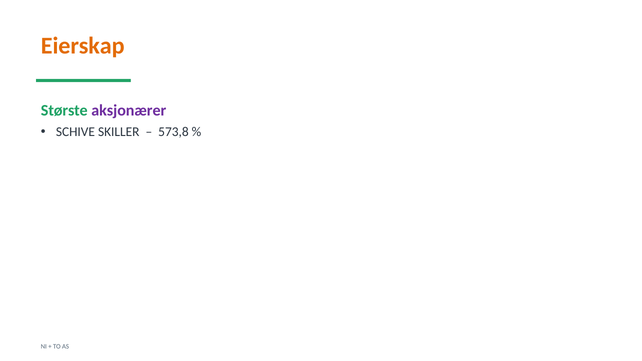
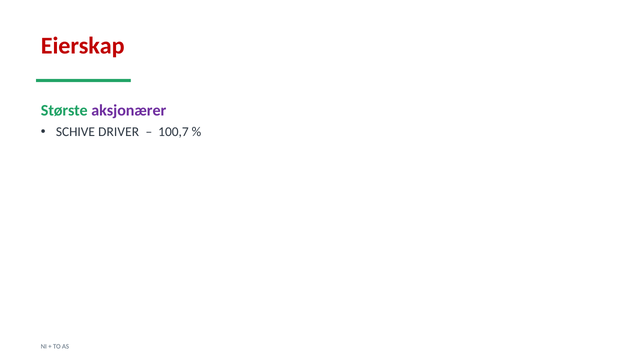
Eierskap colour: orange -> red (83, 46)
SKILLER: SKILLER -> DRIVER (119, 132)
573,8: 573,8 -> 100,7 (173, 132)
